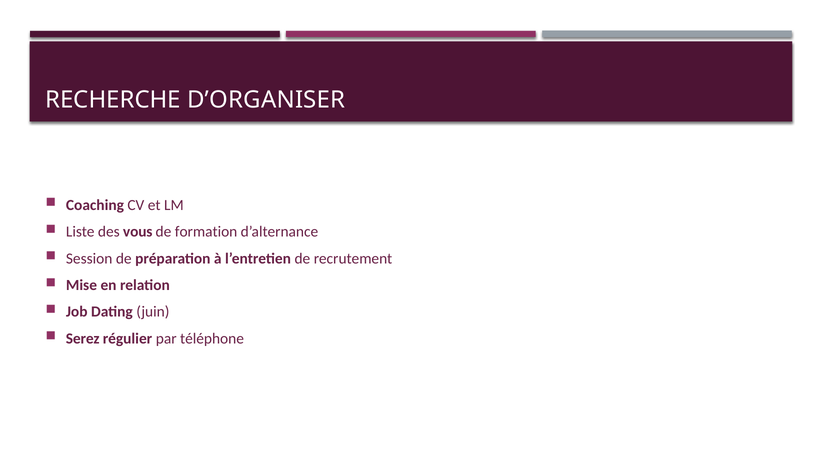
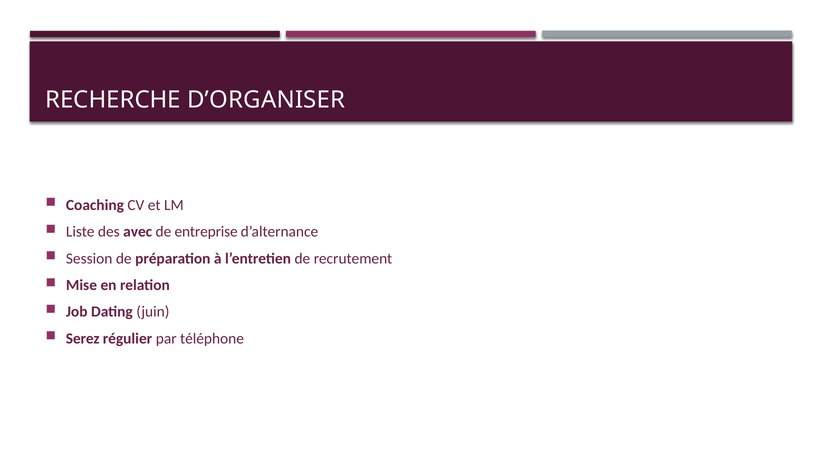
vous: vous -> avec (138, 232)
formation: formation -> entreprise (206, 232)
